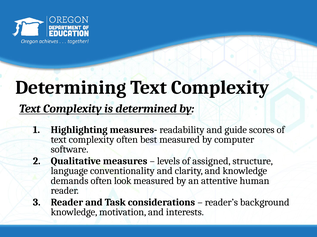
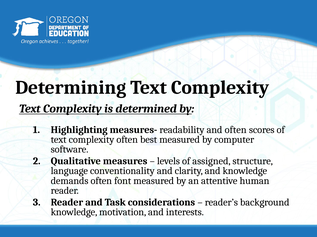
and guide: guide -> often (236, 130)
look: look -> font (123, 181)
